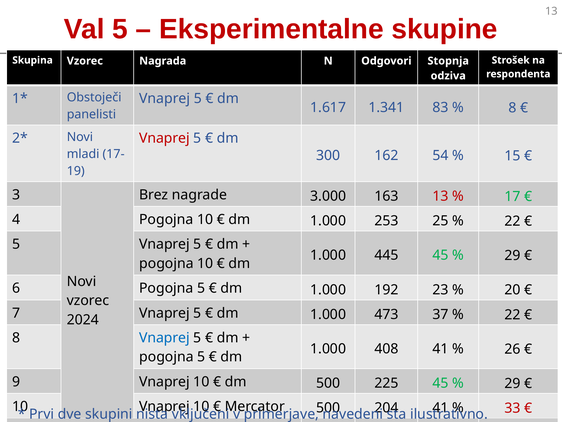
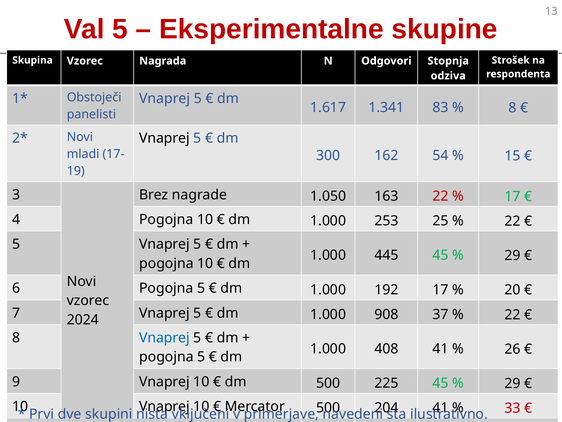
Vnaprej colour: red -> black (164, 138)
3.000: 3.000 -> 1.050 (328, 196)
163 13: 13 -> 22 (441, 196)
192 23: 23 -> 17 (441, 289)
473: 473 -> 908 (386, 314)
